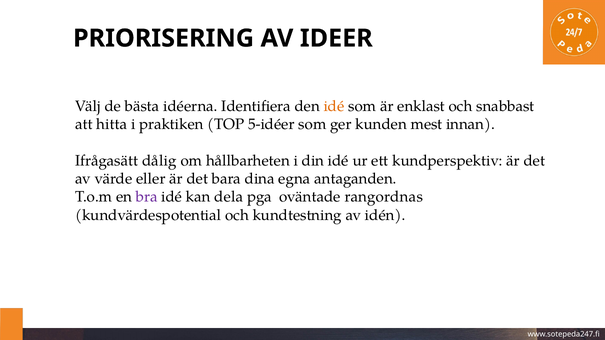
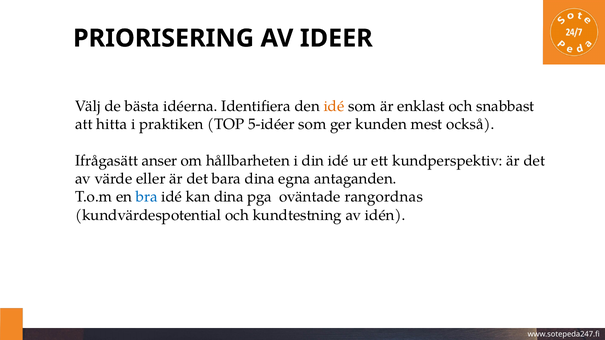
innan: innan -> också (470, 124)
dålig: dålig -> anser (159, 161)
bra colour: purple -> blue (147, 197)
kan dela: dela -> dina (229, 197)
